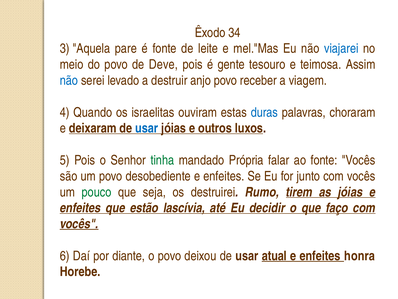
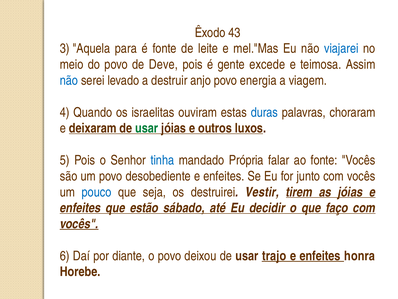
34: 34 -> 43 (234, 33)
pare: pare -> para (126, 49)
tesouro: tesouro -> excede (267, 64)
receber: receber -> energia (258, 80)
usar colour: blue -> green (147, 128)
tinha colour: green -> blue (162, 160)
pouco colour: green -> blue (97, 192)
Rumo: Rumo -> Vestir (262, 192)
lascívia: lascívia -> sábado (184, 208)
atual: atual -> trajo (274, 255)
